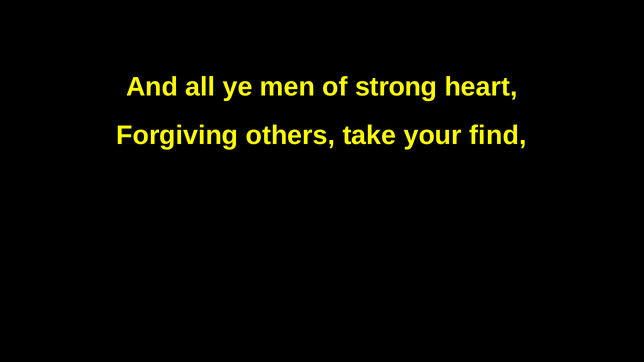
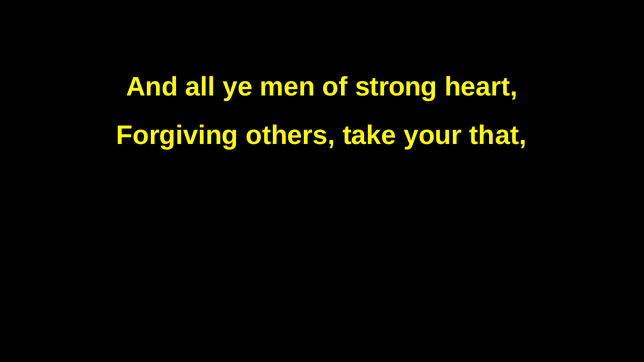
find: find -> that (498, 135)
